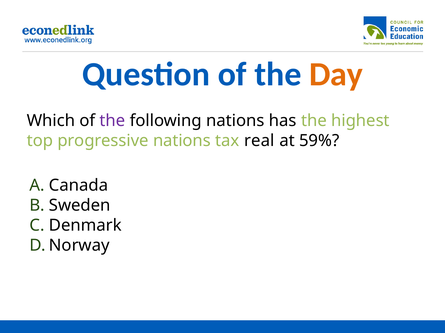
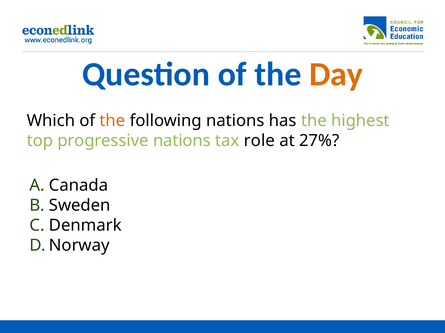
the colour: purple -> orange (112, 121)
real: real -> role (259, 141)
59%: 59% -> 27% (319, 141)
